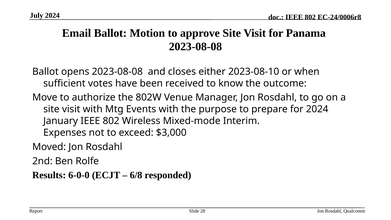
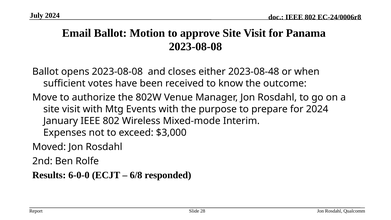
2023-08-10: 2023-08-10 -> 2023-08-48 (254, 72)
